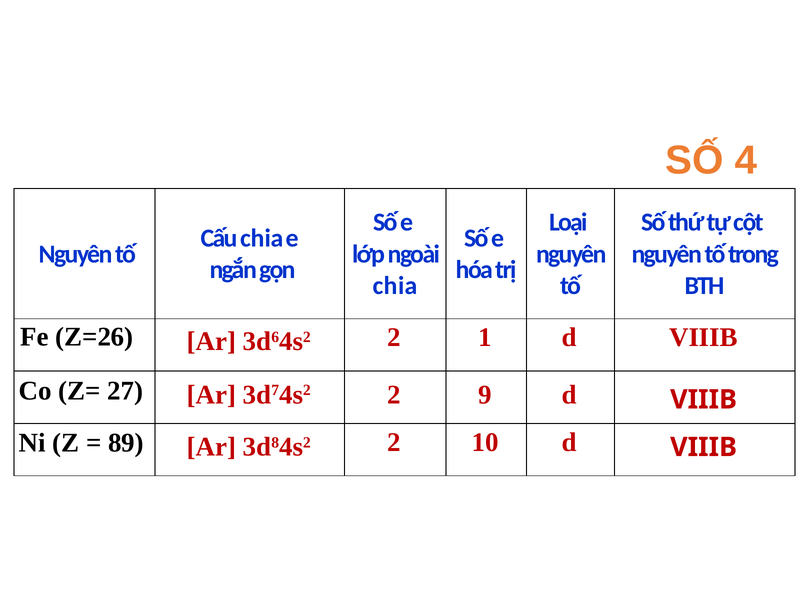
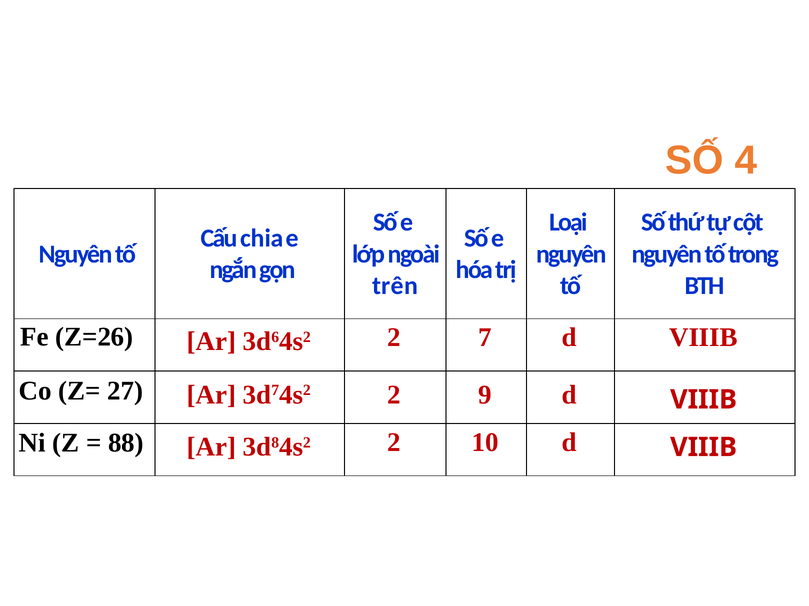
chia: chia -> trên (395, 286)
1: 1 -> 7 (485, 338)
89: 89 -> 88 (126, 444)
